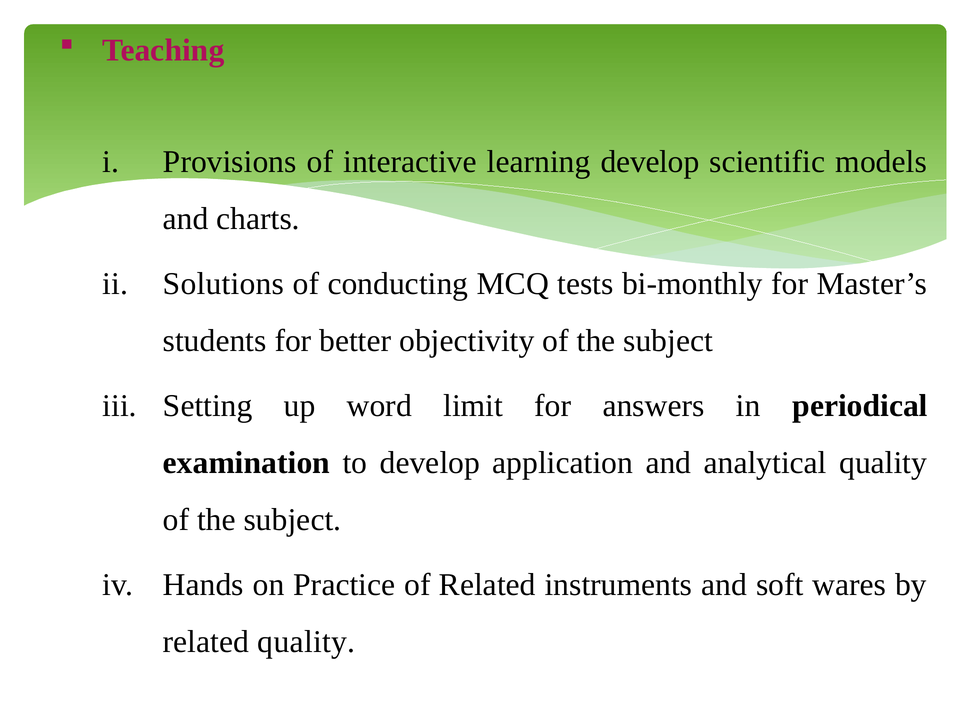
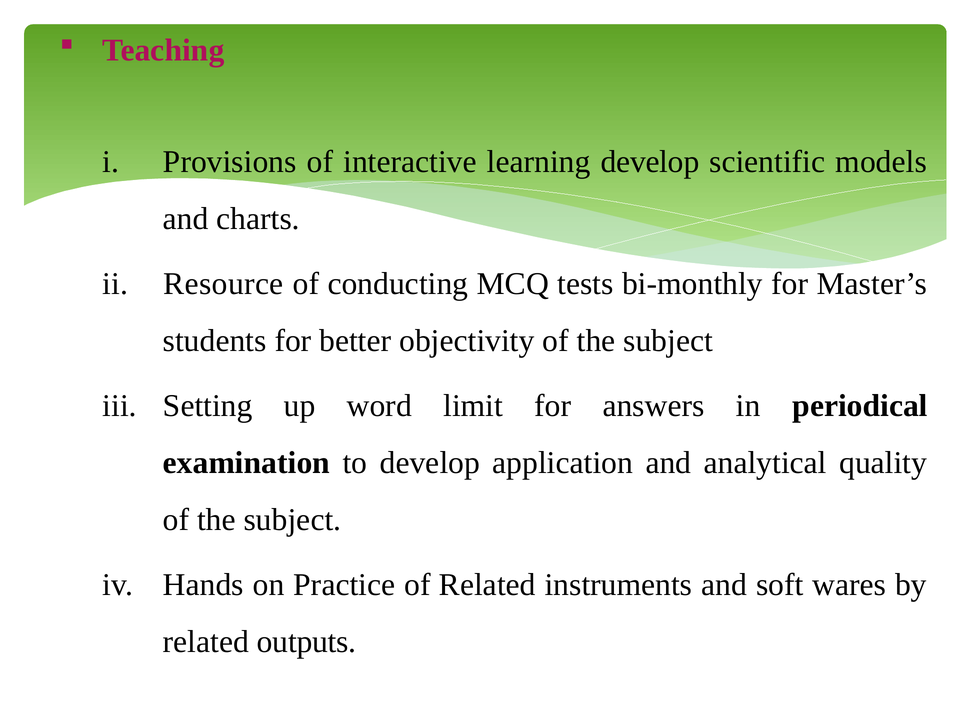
Solutions: Solutions -> Resource (223, 284)
related quality: quality -> outputs (307, 642)
